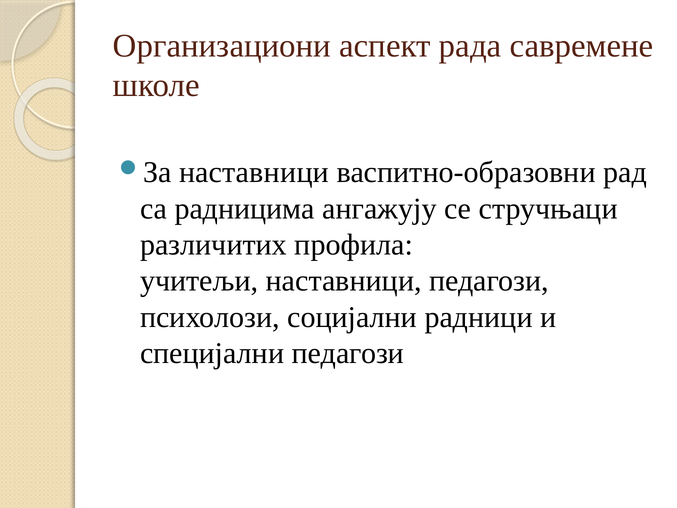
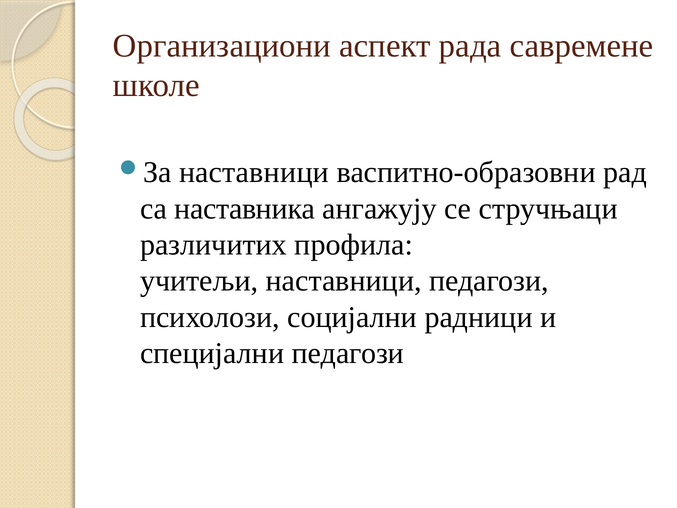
радницима: радницима -> наставника (245, 209)
